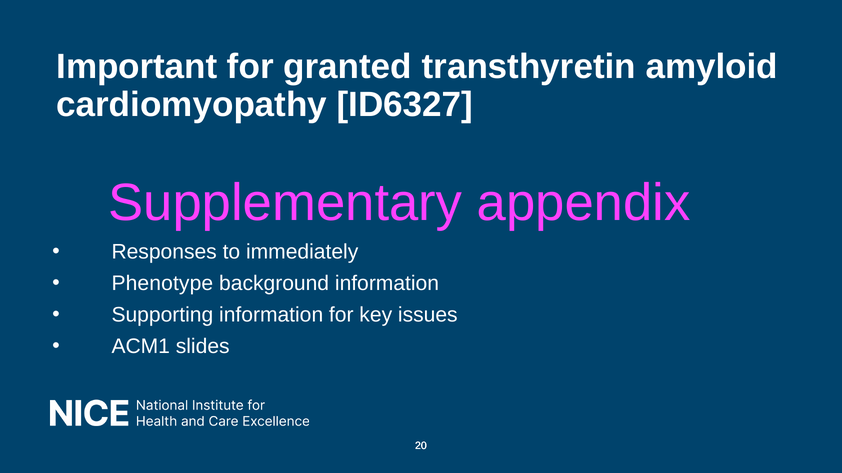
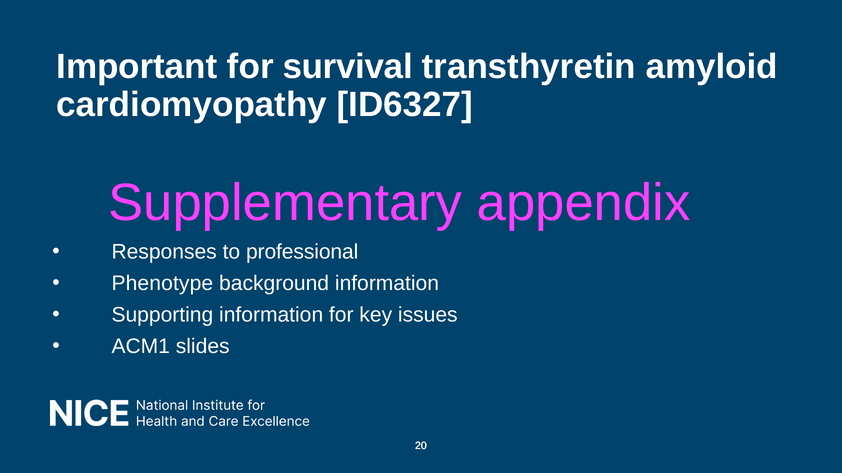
granted: granted -> survival (348, 67)
immediately: immediately -> professional (302, 252)
